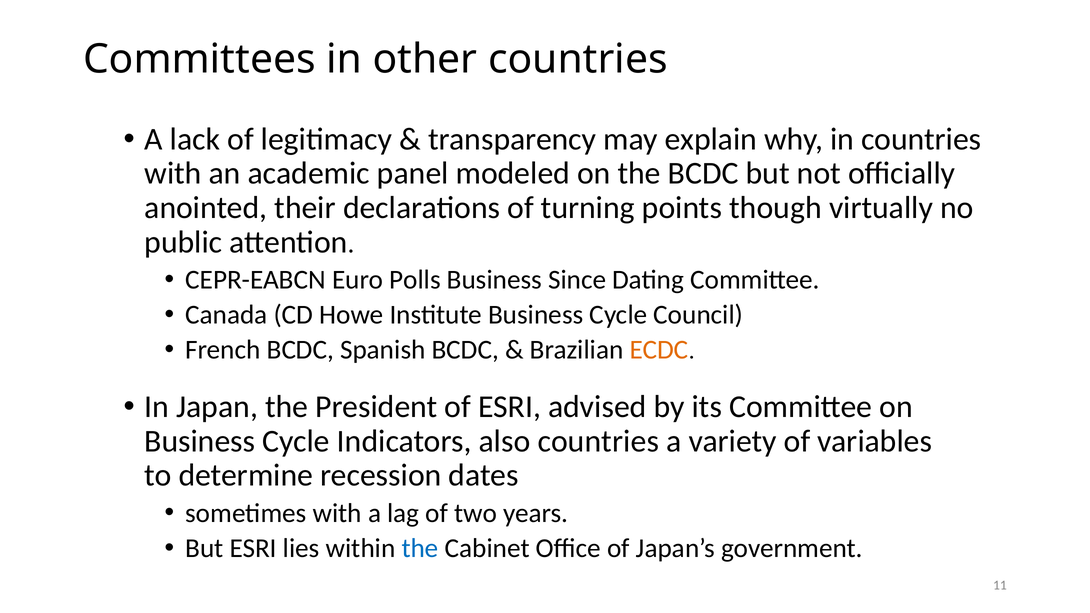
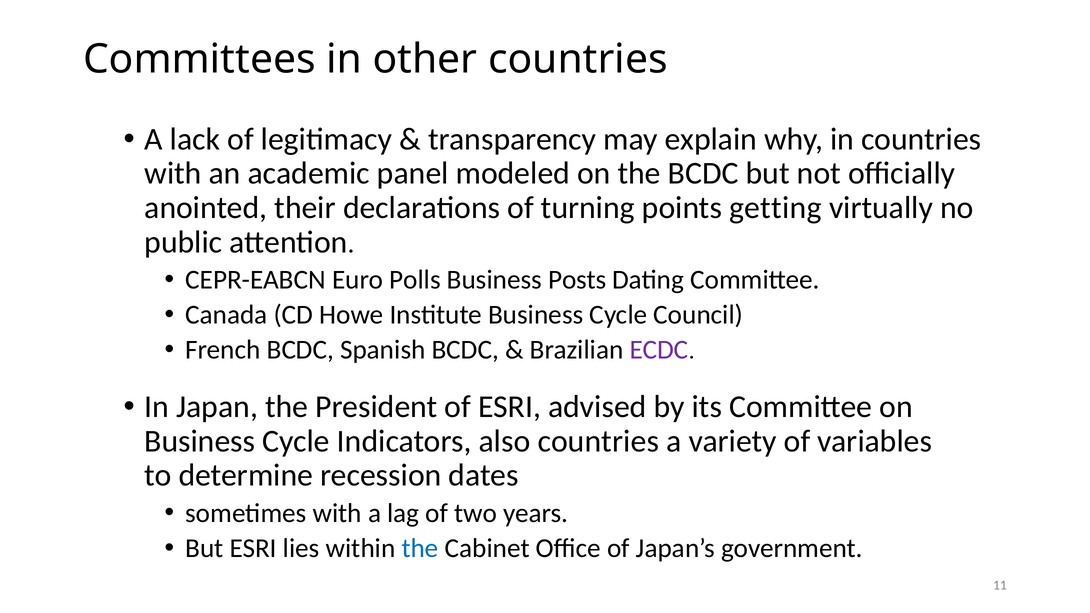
though: though -> getting (775, 208)
Since: Since -> Posts (577, 280)
ECDC colour: orange -> purple (659, 350)
